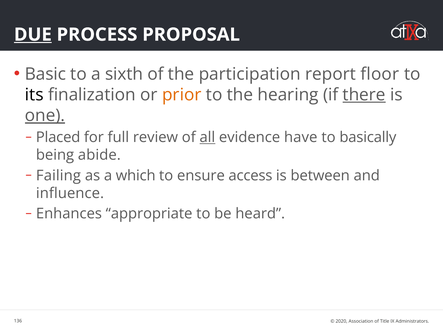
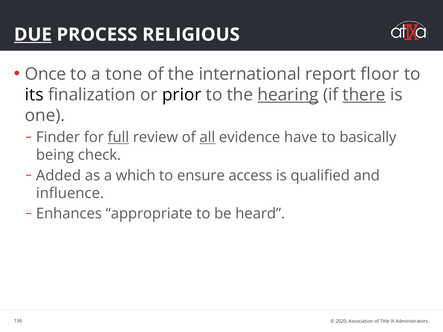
PROPOSAL: PROPOSAL -> RELIGIOUS (191, 35)
Basic: Basic -> Once (45, 74)
sixth: sixth -> tone (124, 74)
participation: participation -> international (250, 74)
prior colour: orange -> black (182, 95)
hearing underline: none -> present (288, 95)
one underline: present -> none (45, 116)
Placed: Placed -> Finder (58, 137)
full underline: none -> present (118, 137)
abide: abide -> check (99, 155)
Failing: Failing -> Added (58, 176)
between: between -> qualified (320, 176)
